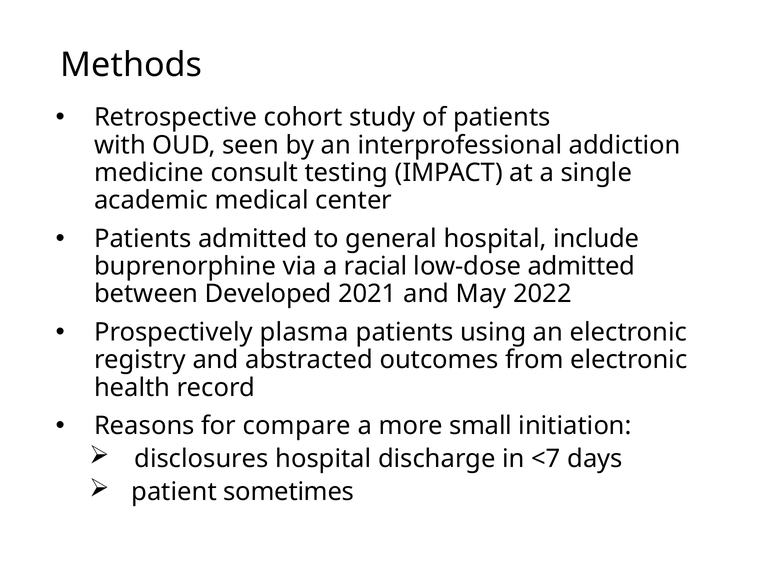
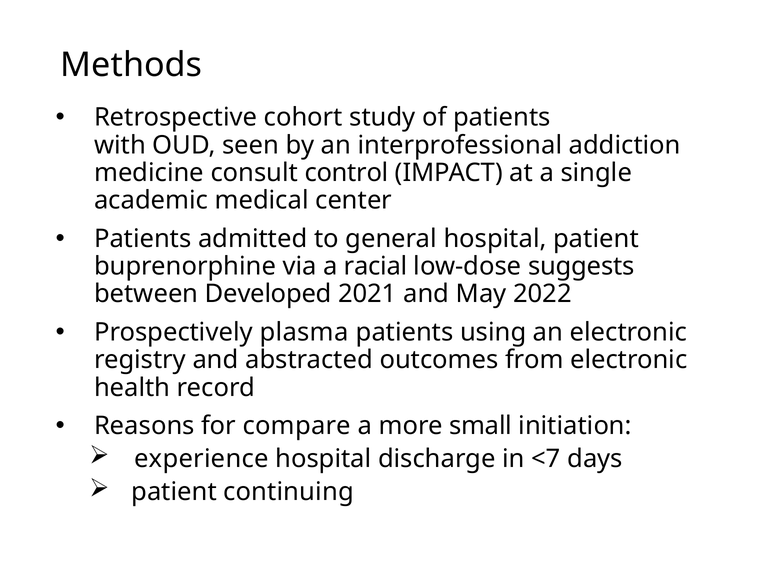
testing: testing -> control (347, 173)
hospital include: include -> patient (596, 239)
low-dose admitted: admitted -> suggests (581, 266)
disclosures: disclosures -> experience (201, 459)
sometimes: sometimes -> continuing (289, 492)
